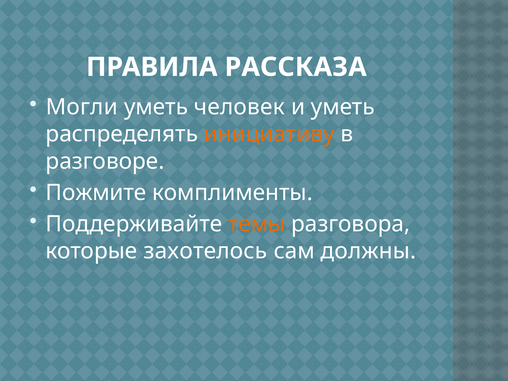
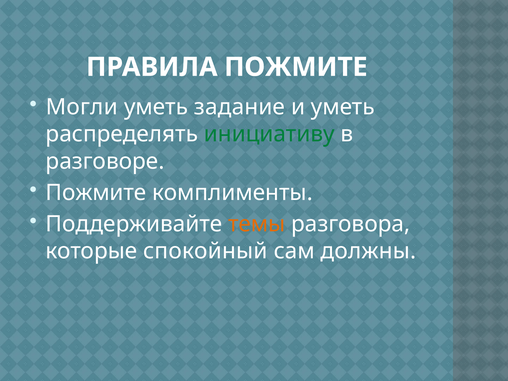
ПРАВИЛА РАССКАЗА: РАССКАЗА -> ПОЖМИТЕ (296, 67)
человек: человек -> задание (239, 107)
инициативу colour: orange -> green (269, 134)
захотелось: захотелось -> спокойный (205, 251)
